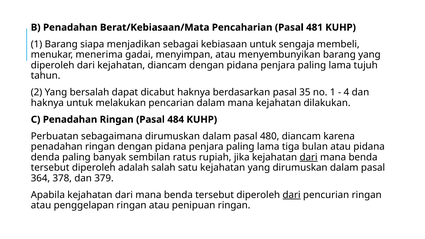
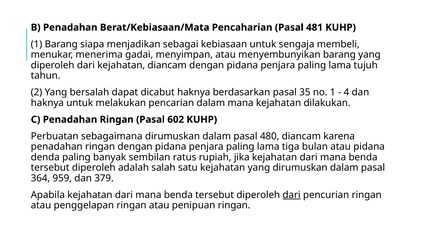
484: 484 -> 602 (176, 120)
dari underline: present -> none (309, 157)
378: 378 -> 959 (62, 178)
